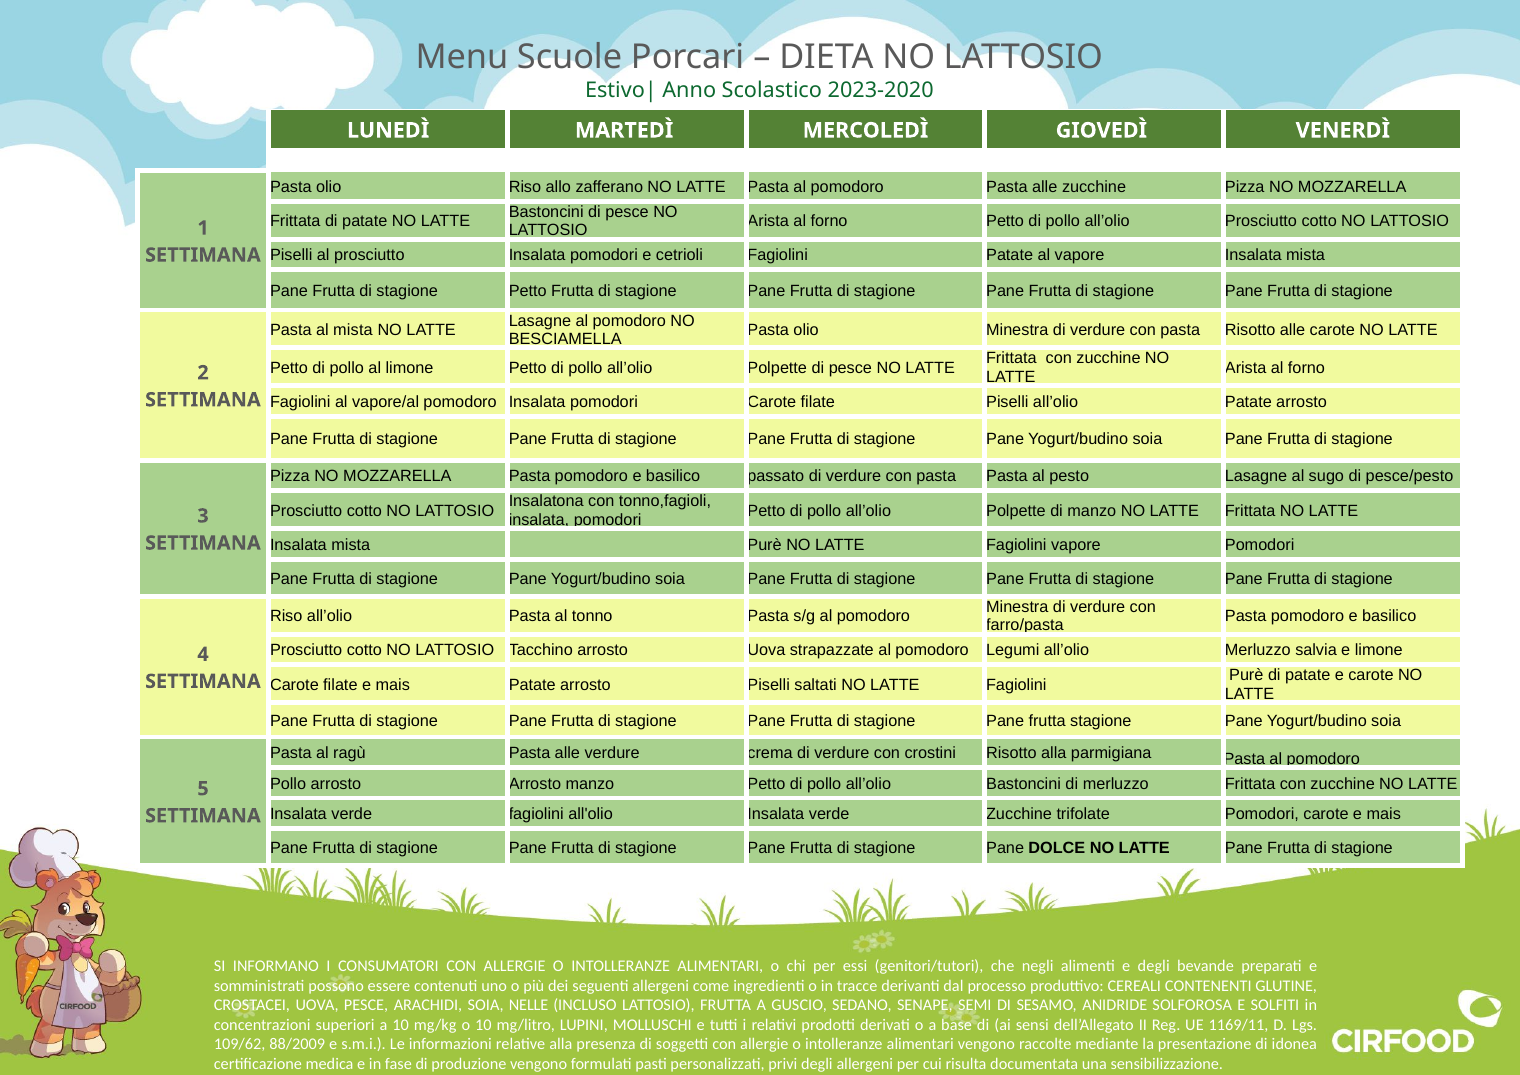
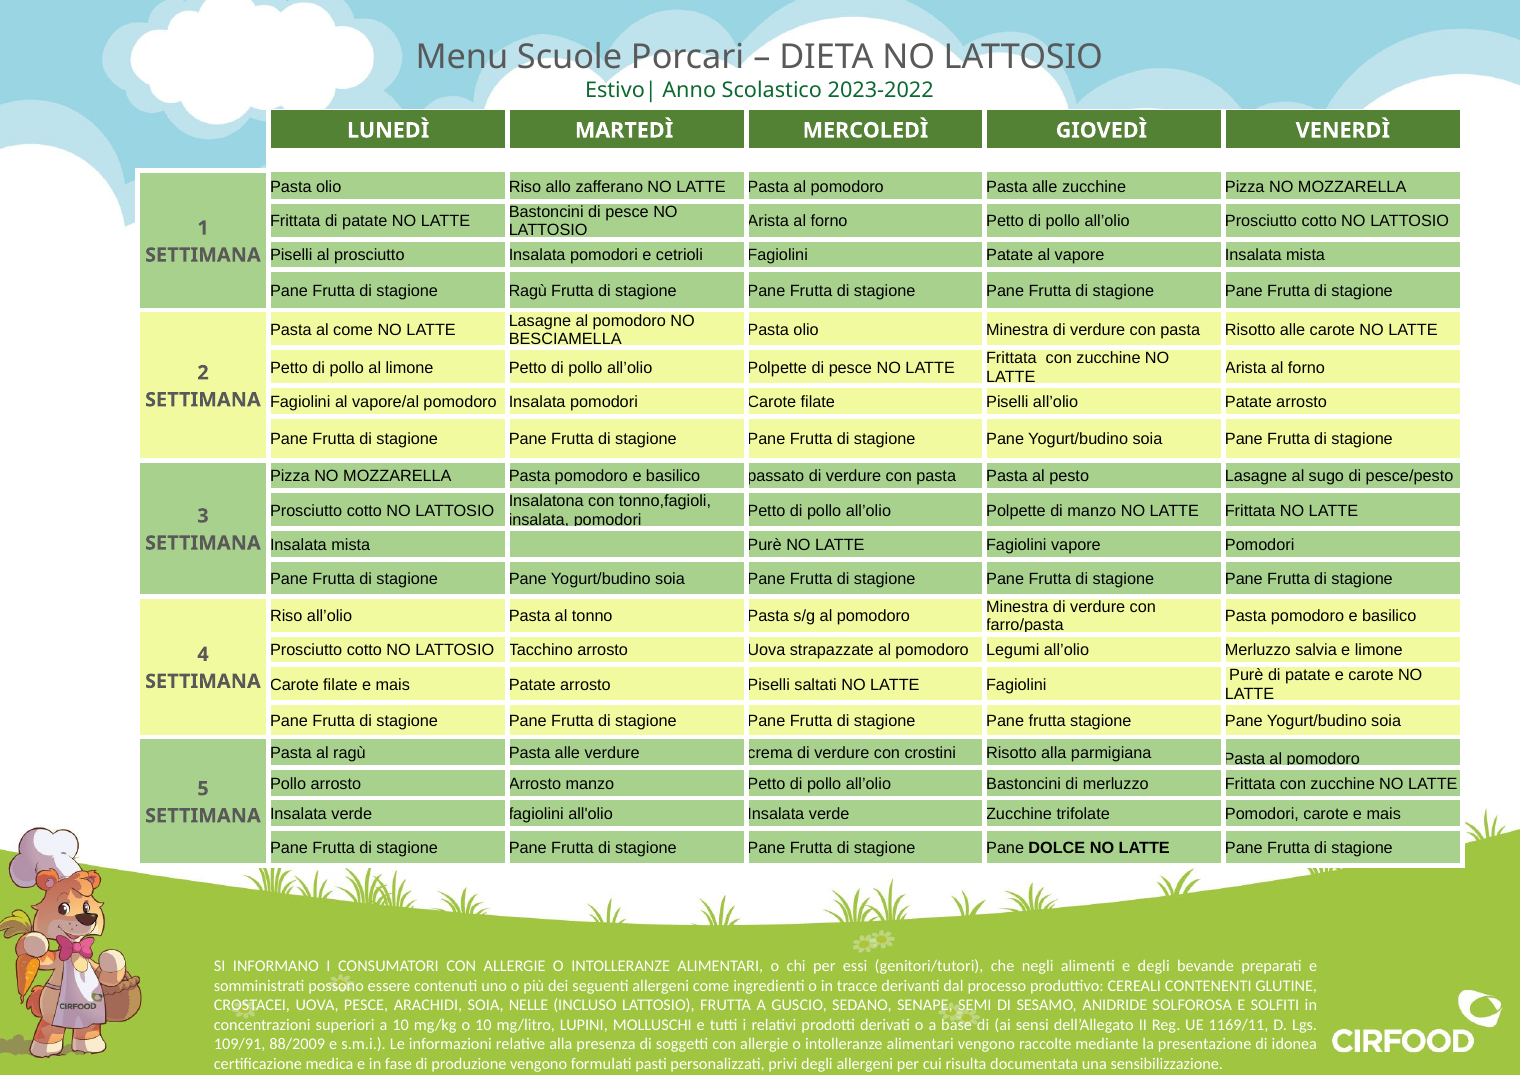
2023-2020: 2023-2020 -> 2023-2022 (881, 91)
stagione Petto: Petto -> Ragù (528, 291)
al mista: mista -> come (353, 330)
109/62: 109/62 -> 109/91 (240, 1044)
